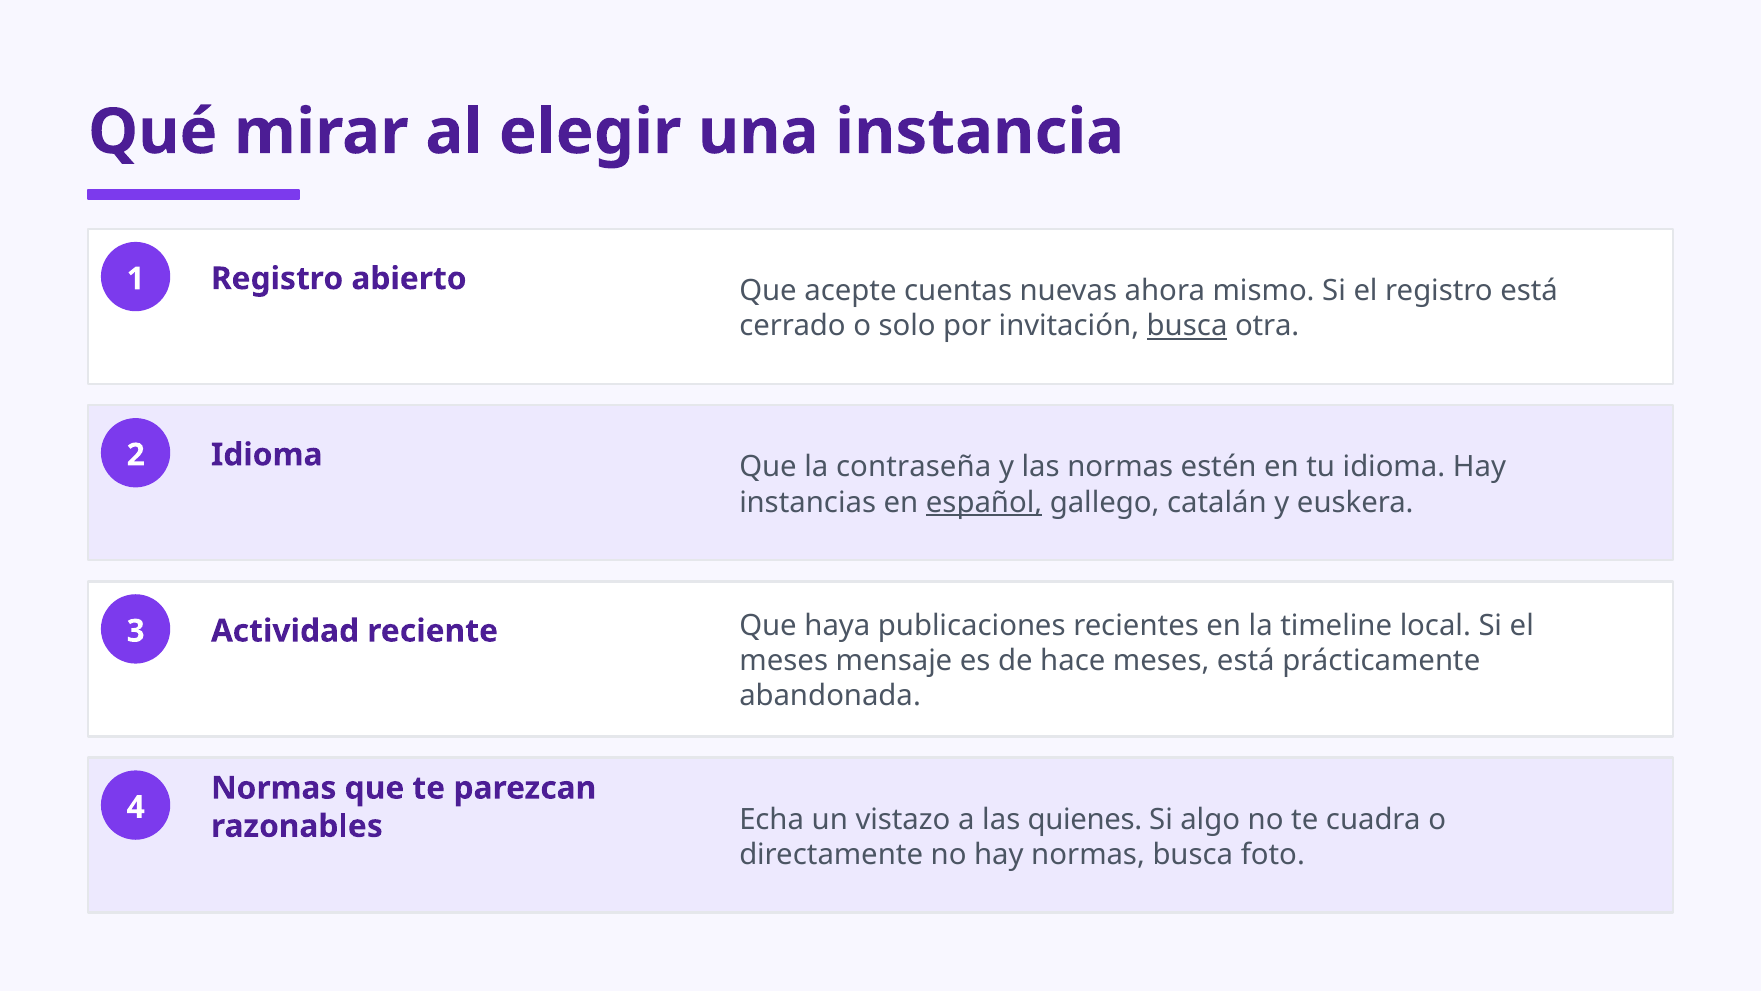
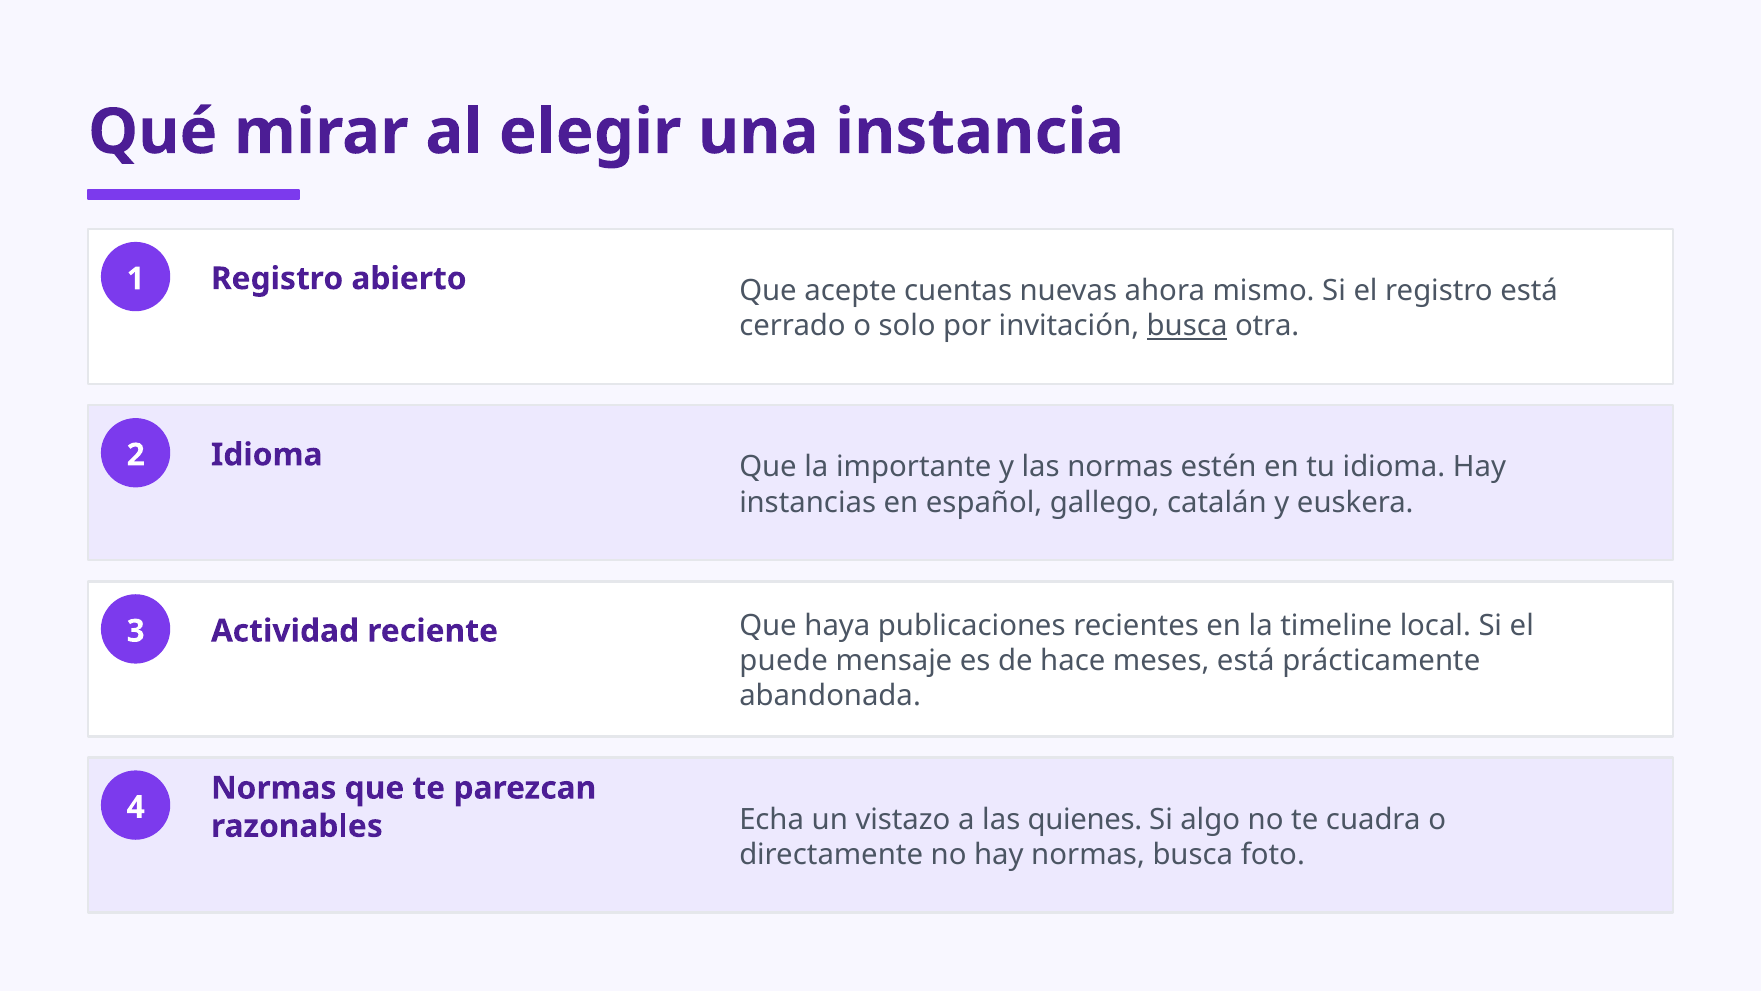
contraseña: contraseña -> importante (914, 467)
español underline: present -> none (984, 502)
meses: meses -> puede (784, 661)
